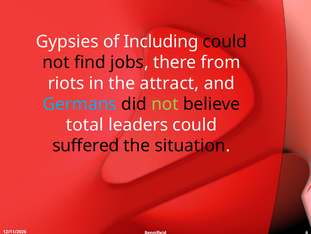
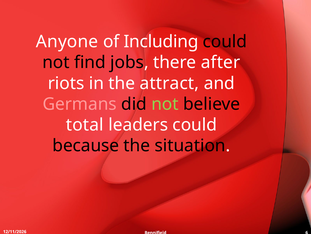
Gypsies: Gypsies -> Anyone (67, 42)
from: from -> after (221, 62)
Germans colour: light blue -> pink (80, 104)
suffered: suffered -> because (86, 145)
